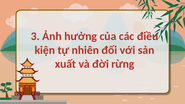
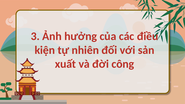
rừng: rừng -> công (123, 64)
